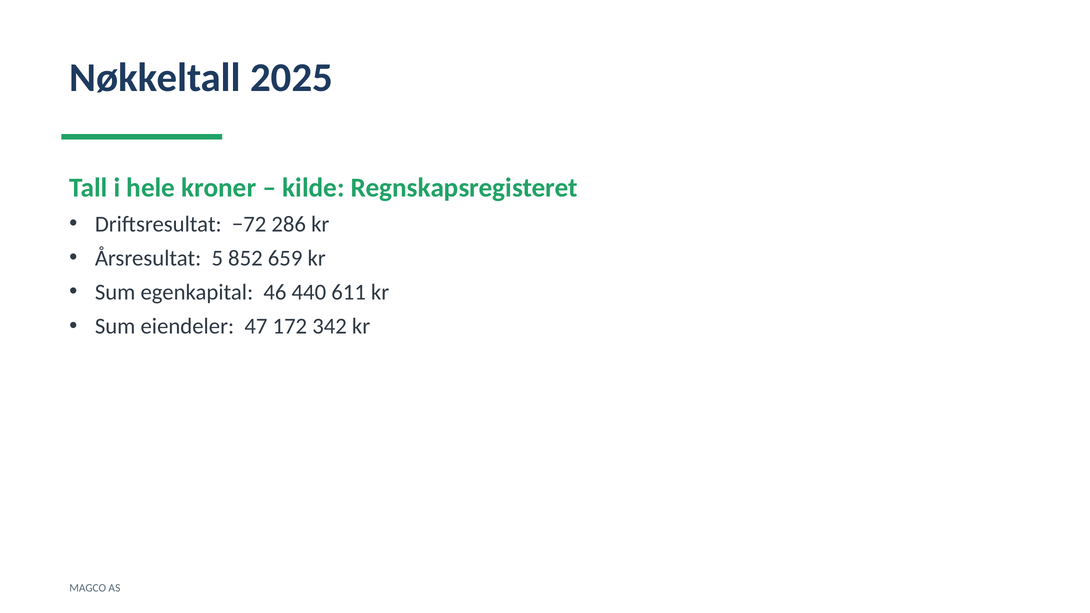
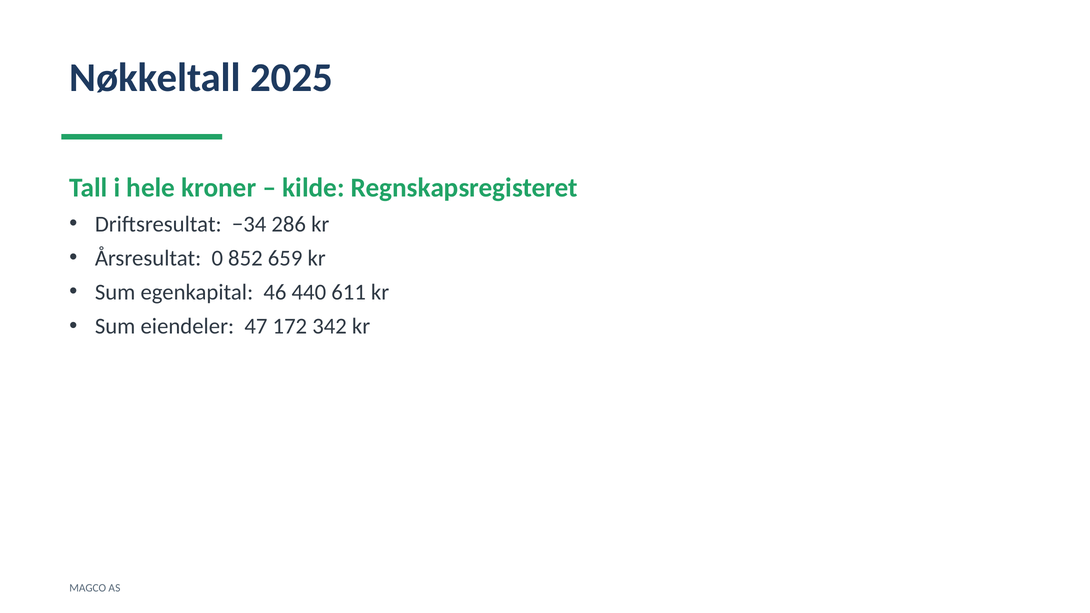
−72: −72 -> −34 (249, 224)
5: 5 -> 0 (217, 258)
